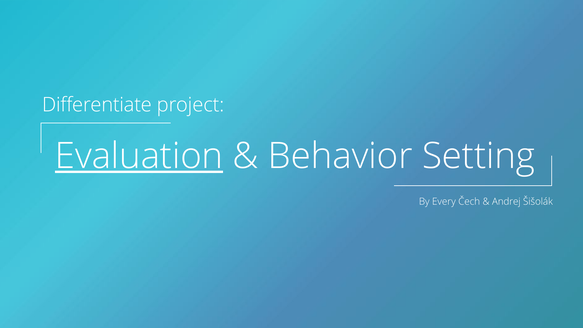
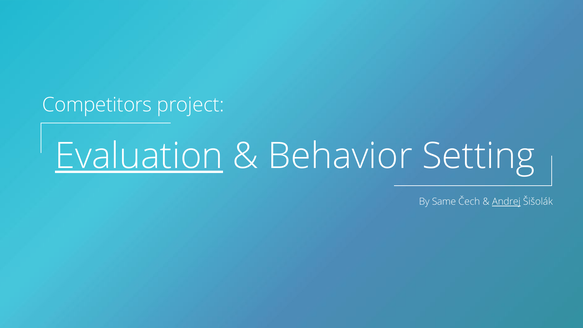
Differentiate: Differentiate -> Competitors (97, 105)
Every: Every -> Same (444, 202)
Andrej underline: none -> present (506, 202)
